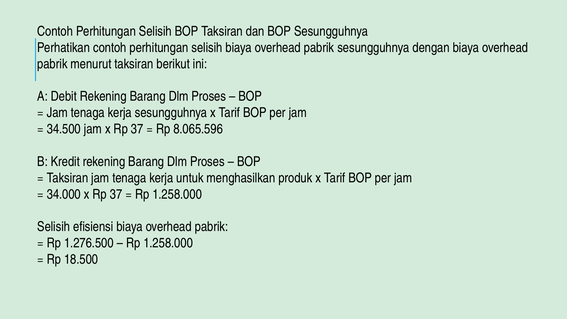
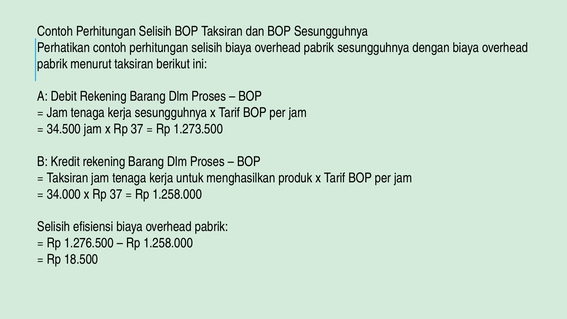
8.065.596: 8.065.596 -> 1.273.500 (198, 129)
